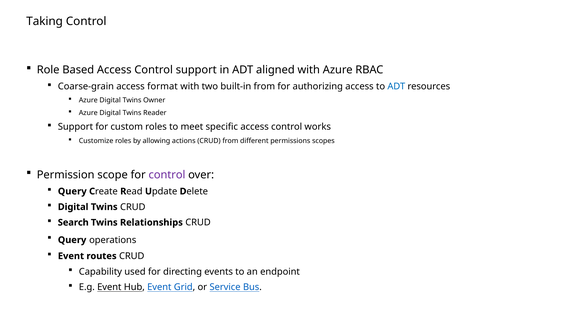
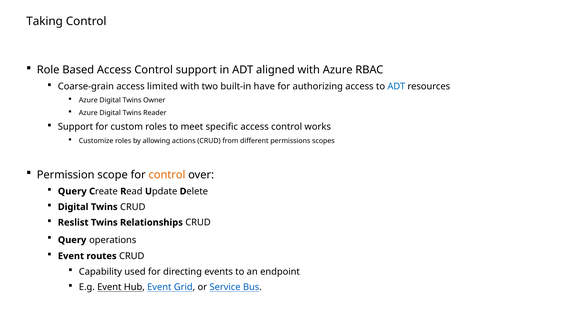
format: format -> limited (162, 87)
built-in from: from -> have (264, 87)
control colour: purple -> orange (167, 175)
Search: Search -> Reslist (73, 223)
